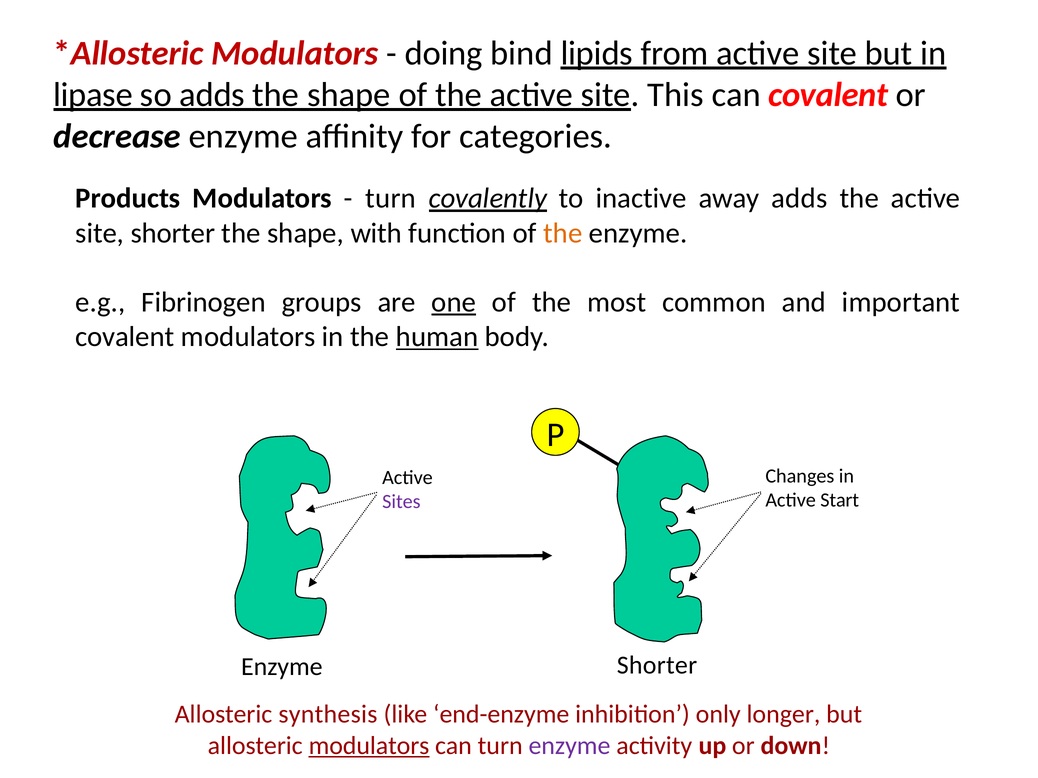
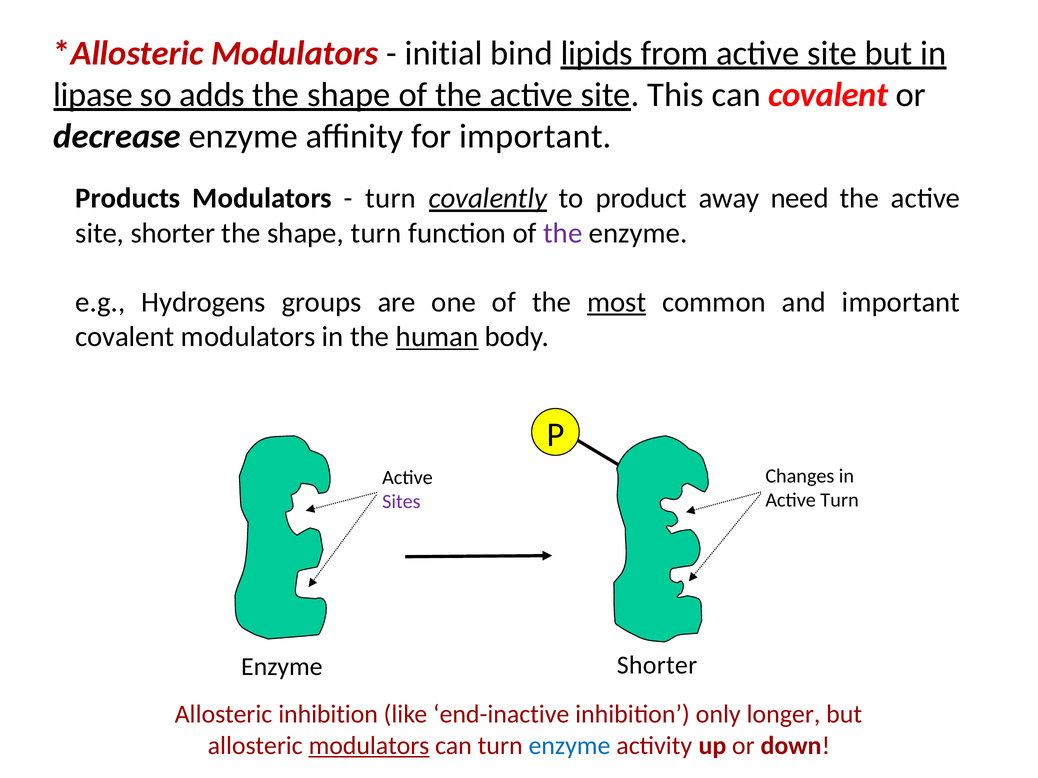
doing: doing -> initial (444, 53)
for categories: categories -> important (535, 136)
inactive: inactive -> product (641, 199)
away adds: adds -> need (800, 199)
shape with: with -> turn (376, 233)
the colour: orange -> purple (563, 233)
Fibrinogen: Fibrinogen -> Hydrogens (204, 302)
one underline: present -> none (454, 302)
most underline: none -> present (617, 302)
Active Start: Start -> Turn (840, 501)
Allosteric synthesis: synthesis -> inhibition (328, 715)
end-enzyme: end-enzyme -> end-inactive (501, 715)
enzyme colour: purple -> blue (569, 746)
